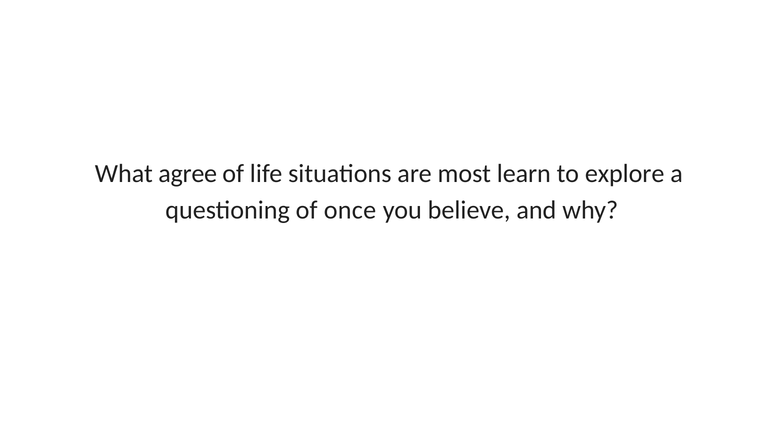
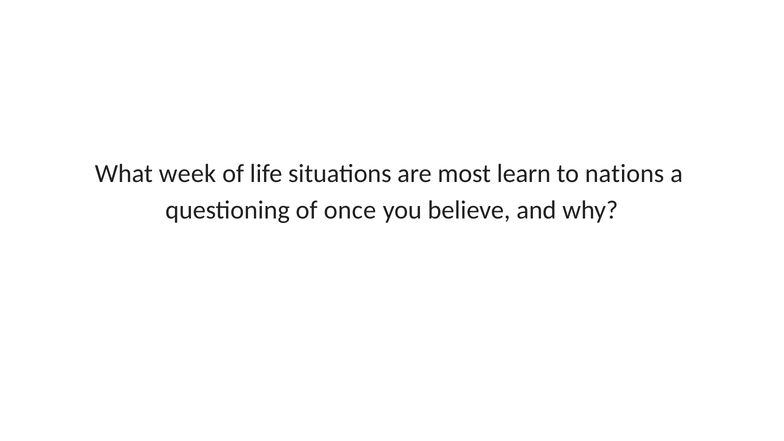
agree: agree -> week (187, 174)
explore: explore -> nations (625, 174)
